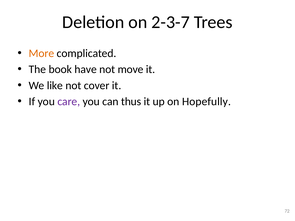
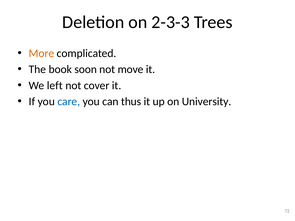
2-3-7: 2-3-7 -> 2-3-3 (171, 22)
have: have -> soon (86, 69)
like: like -> left (55, 86)
care colour: purple -> blue (69, 102)
Hopefully: Hopefully -> University (207, 102)
